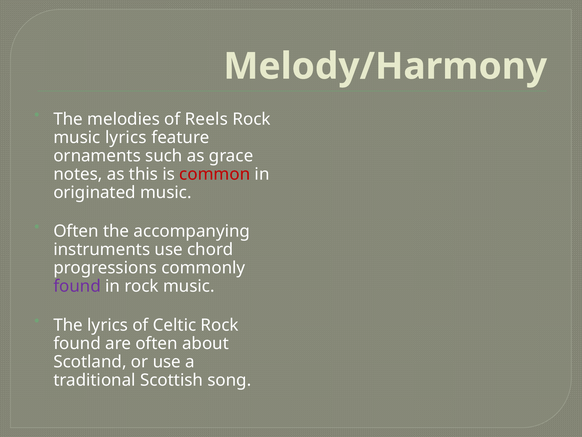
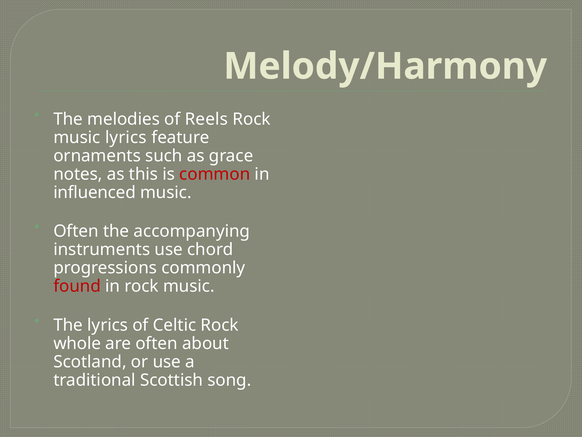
originated: originated -> influenced (95, 192)
found colour: purple -> red (77, 286)
found: found -> whole (77, 343)
